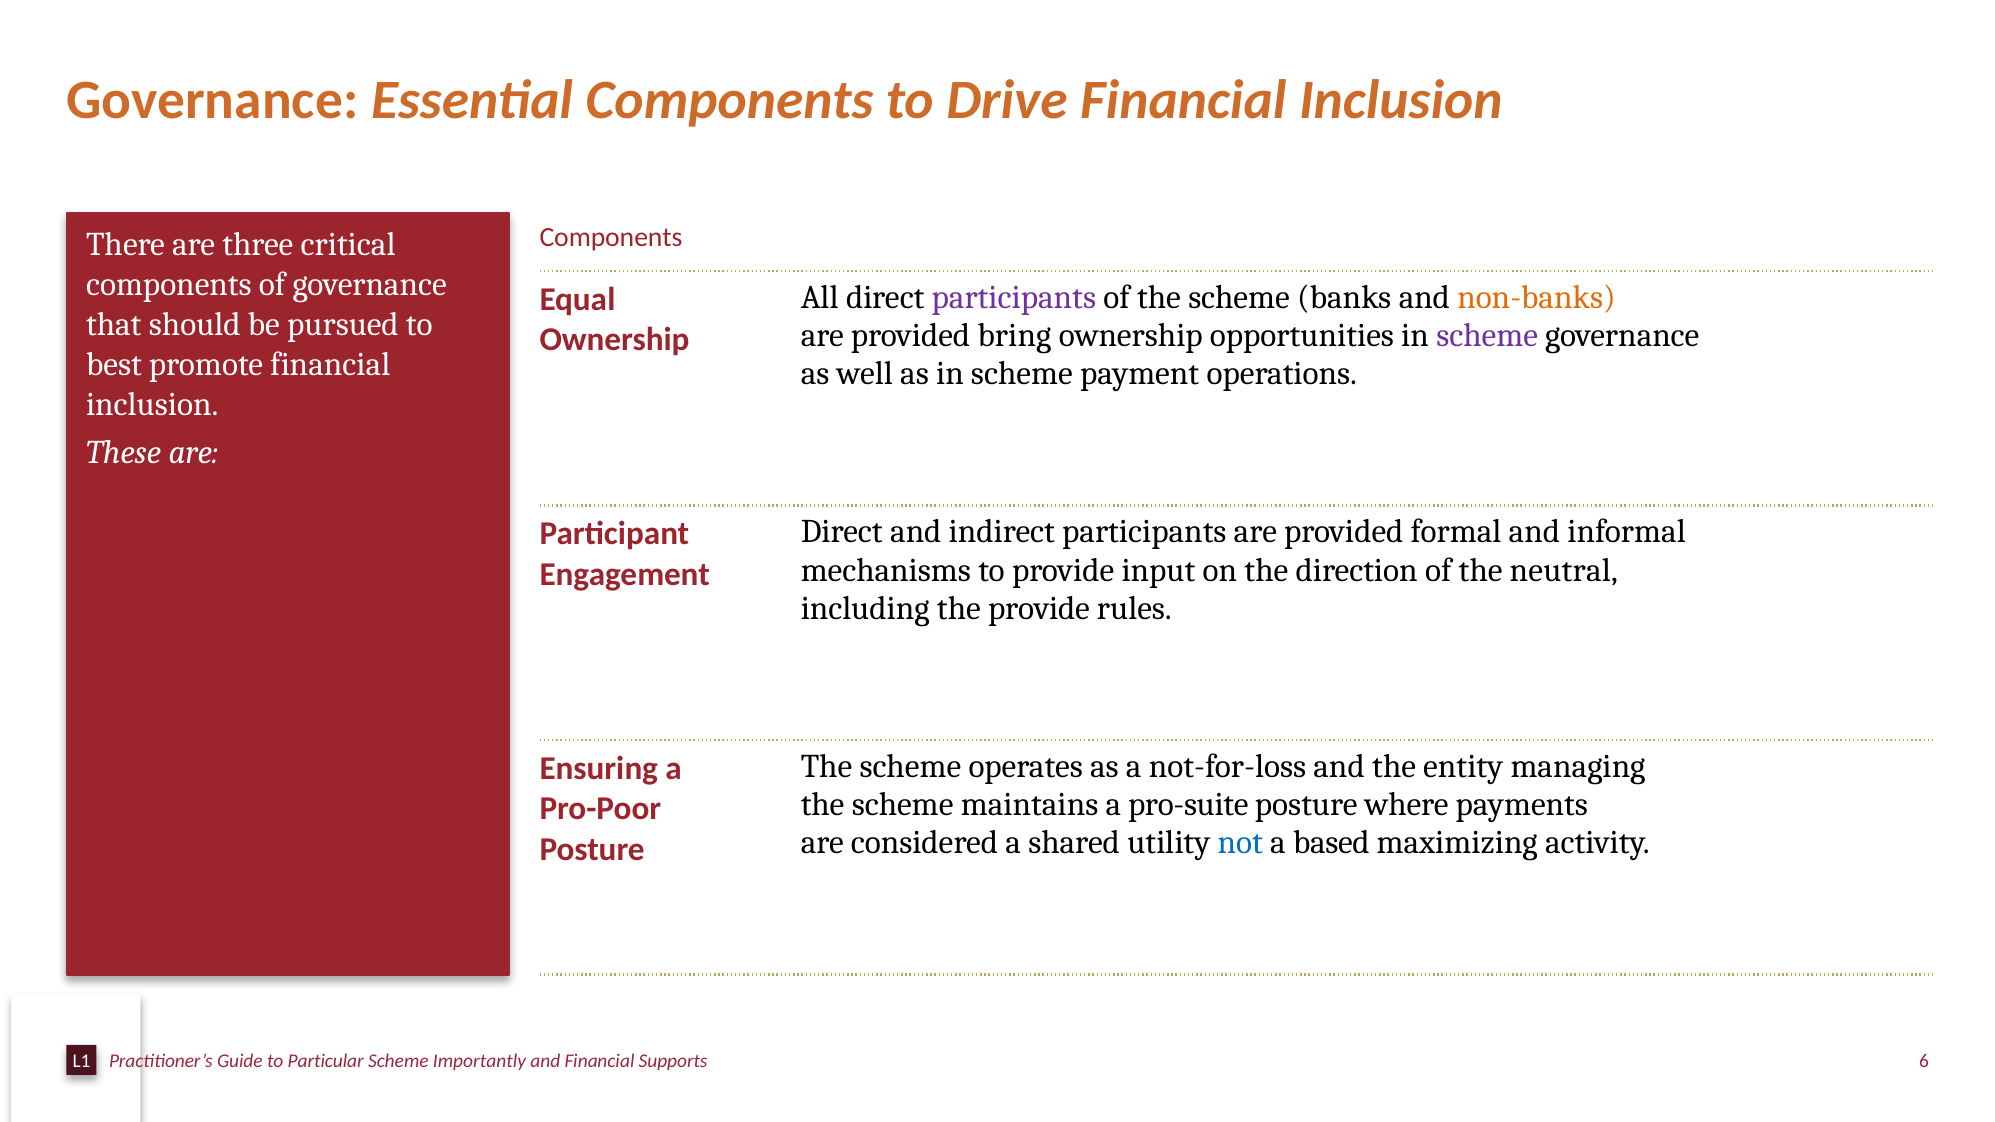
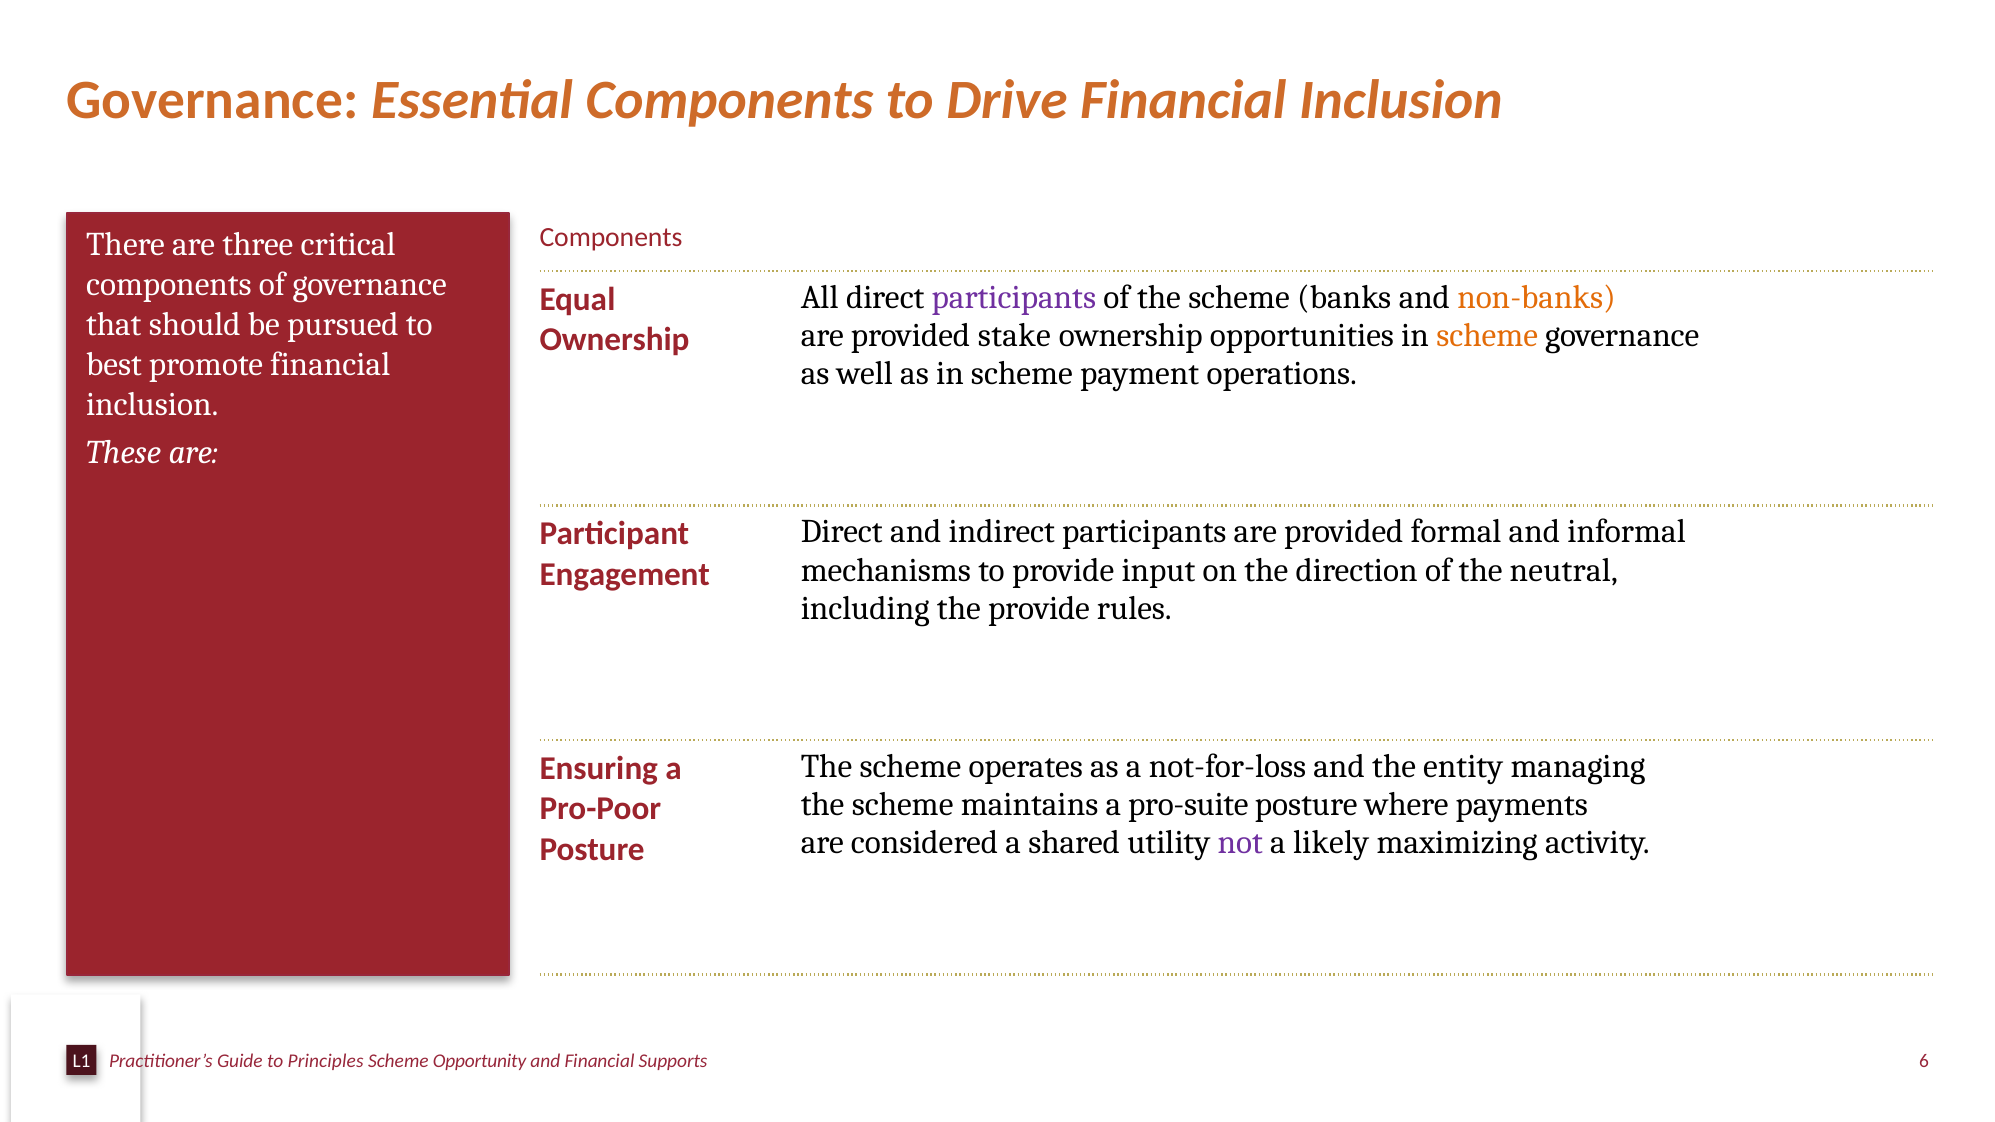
bring: bring -> stake (1014, 336)
scheme colour: purple -> orange (1487, 336)
not colour: blue -> purple (1240, 843)
based: based -> likely (1331, 843)
Particular: Particular -> Principles (326, 1061)
Importantly: Importantly -> Opportunity (480, 1061)
